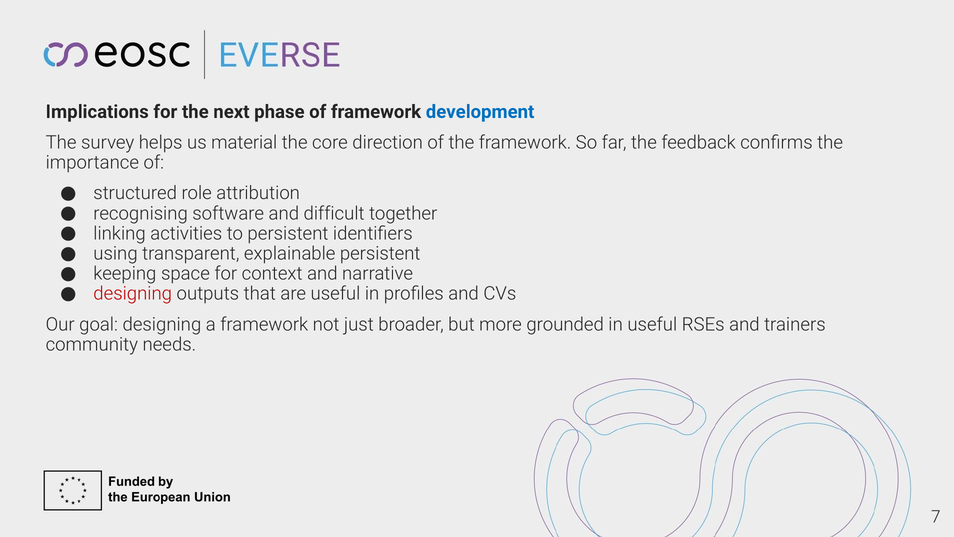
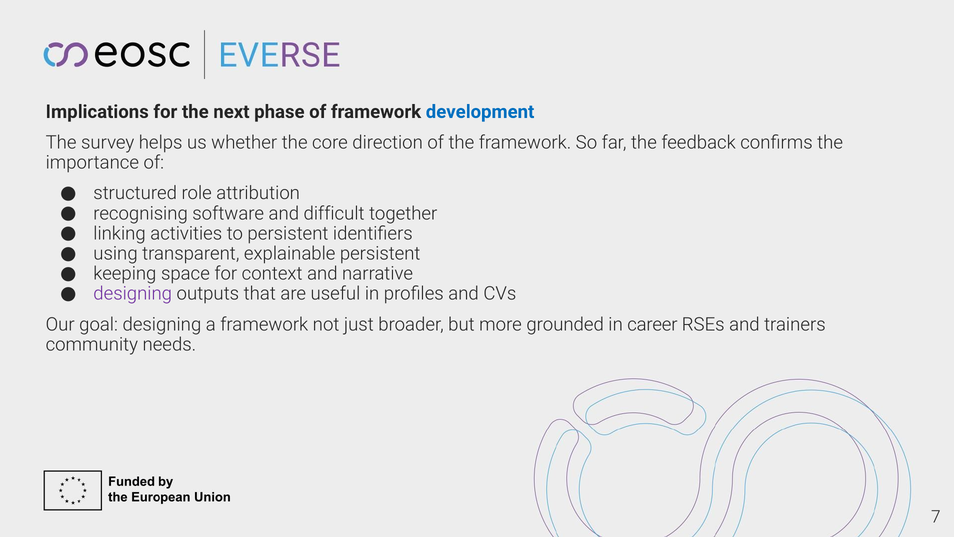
material: material -> whether (244, 142)
designing colour: red -> purple (133, 294)
in useful: useful -> career (652, 324)
